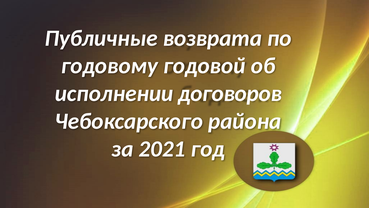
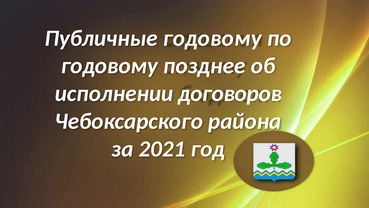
Публичные возврата: возврата -> годовому (212, 38)
годовой: годовой -> позднее (204, 66)
